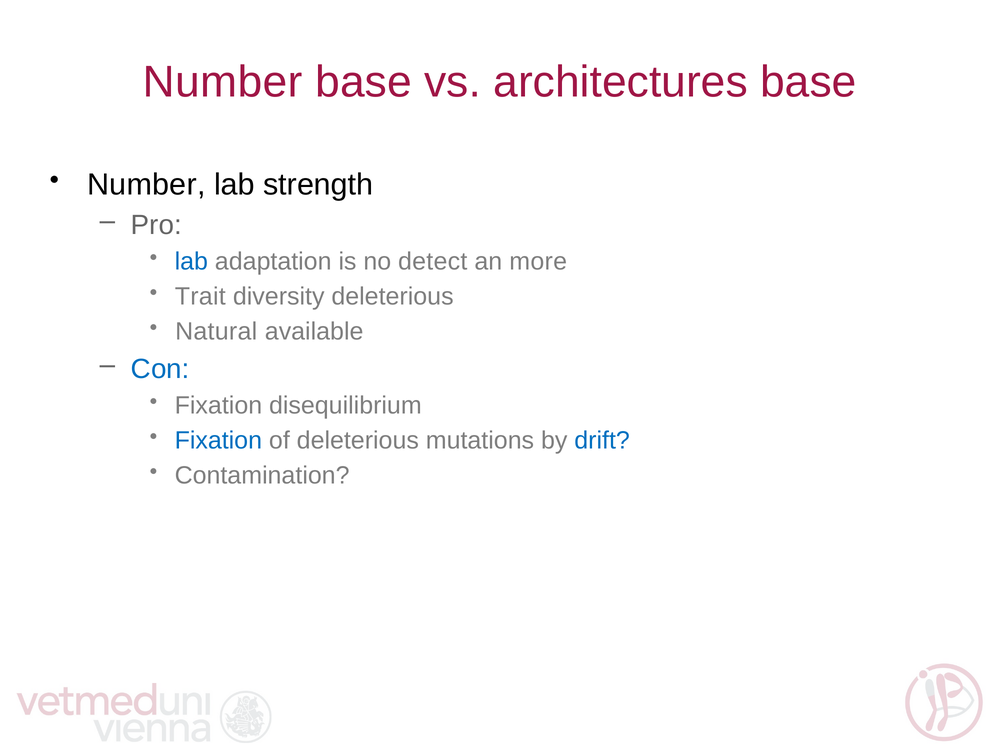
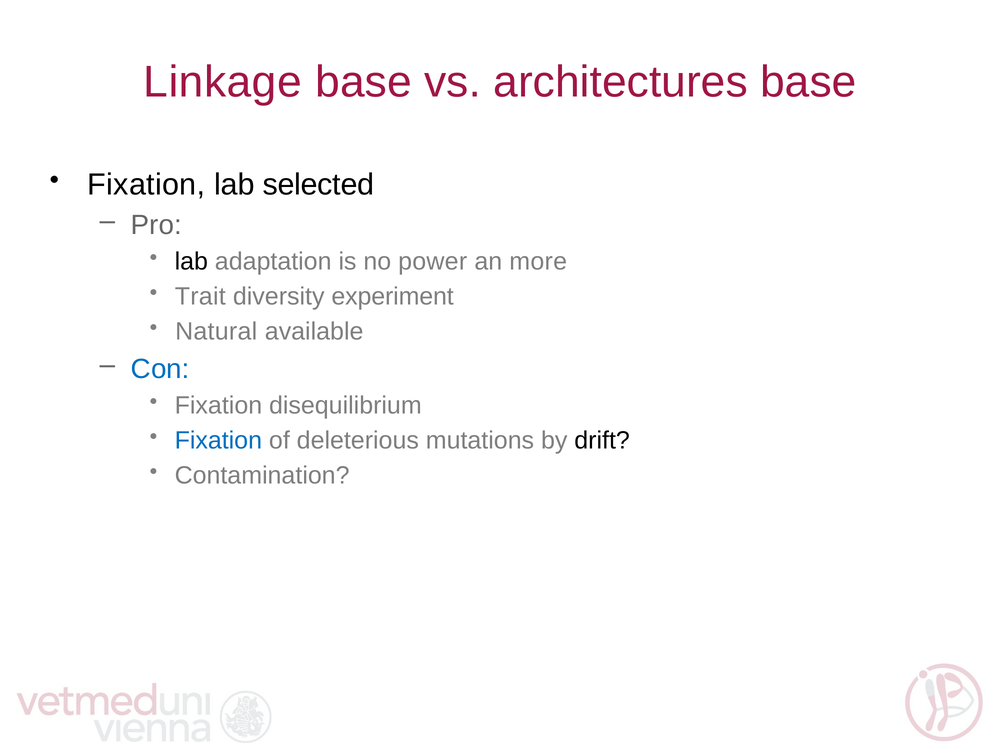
Number: Number -> Linkage (223, 82)
Number: Number -> Fixation (146, 185)
strength: strength -> selected (318, 185)
lab colour: blue -> black (191, 262)
detect: detect -> power (433, 262)
diversity deleterious: deleterious -> experiment (393, 297)
drift colour: blue -> black (602, 441)
